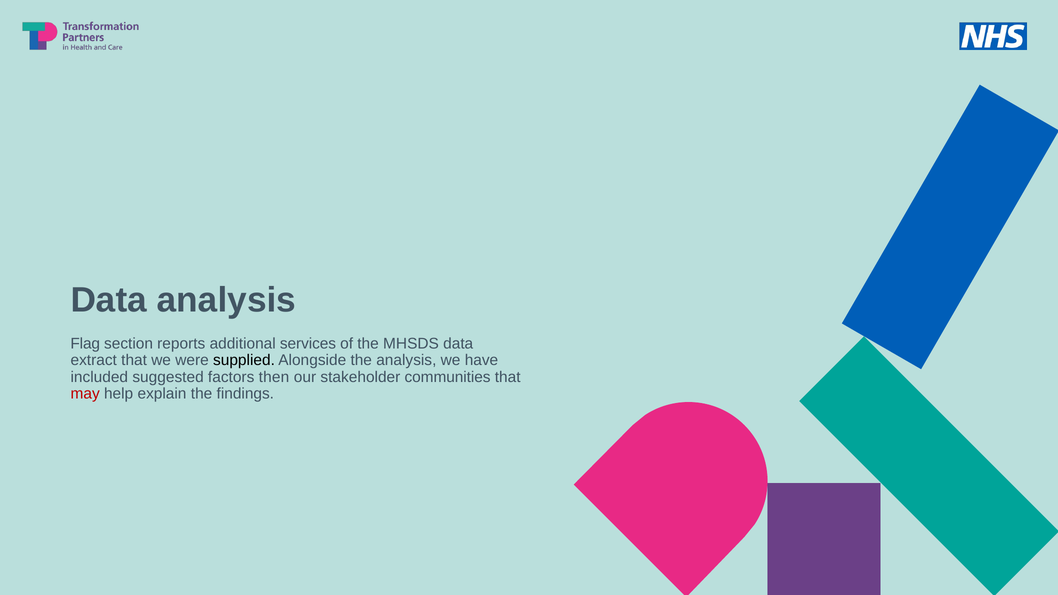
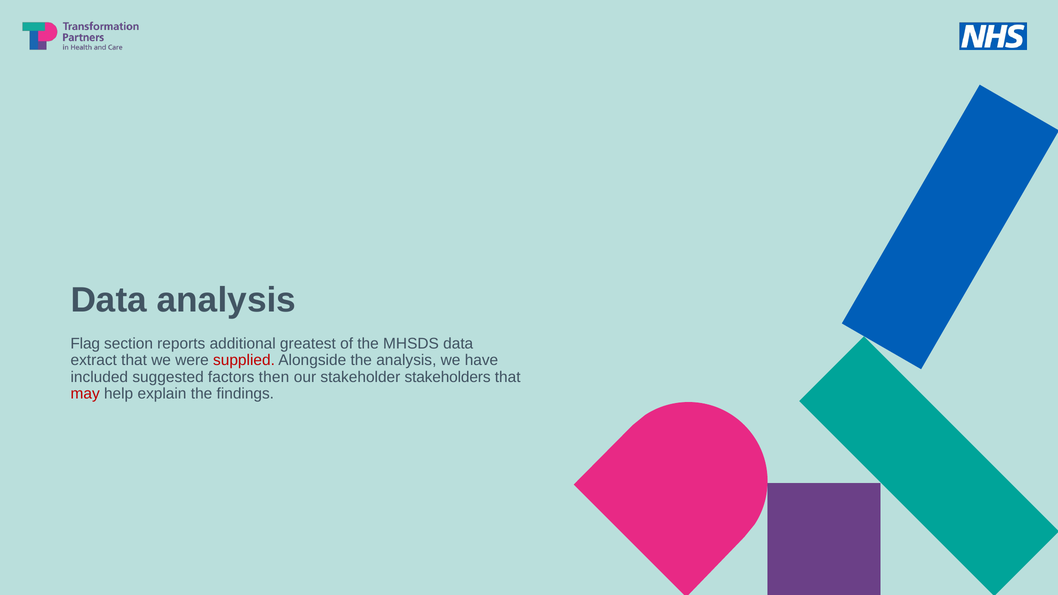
services: services -> greatest (308, 344)
supplied colour: black -> red (244, 360)
communities: communities -> stakeholders (448, 377)
